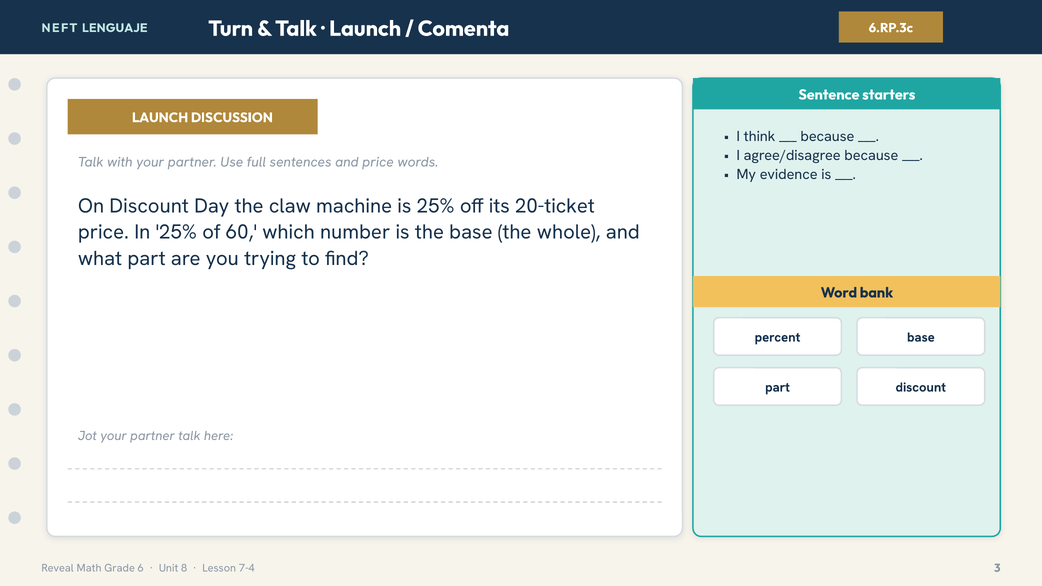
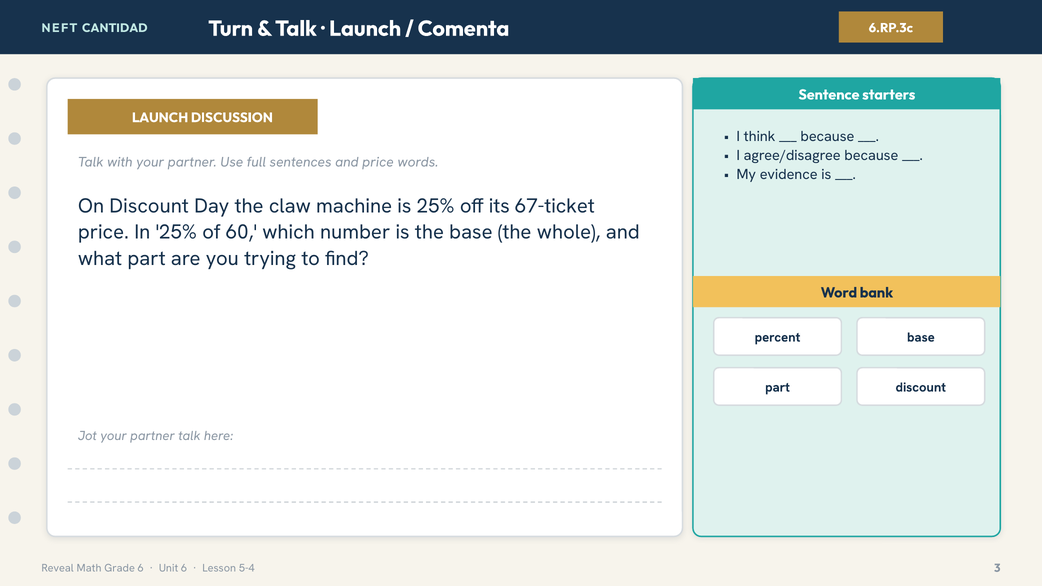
LENGUAJE: LENGUAJE -> CANTIDAD (115, 28)
20-ticket: 20-ticket -> 67-ticket (555, 206)
Unit 8: 8 -> 6 (184, 568)
7-4: 7-4 -> 5-4 (247, 568)
